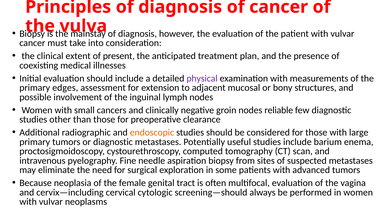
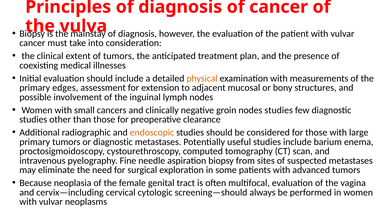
of present: present -> tumors (119, 56)
physical colour: purple -> orange (202, 78)
nodes reliable: reliable -> studies (279, 110)
